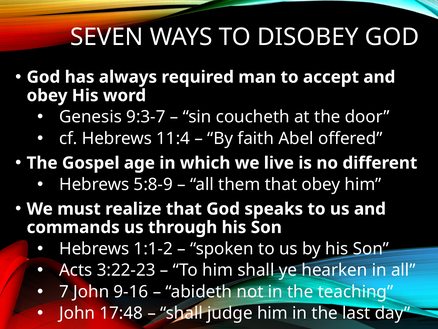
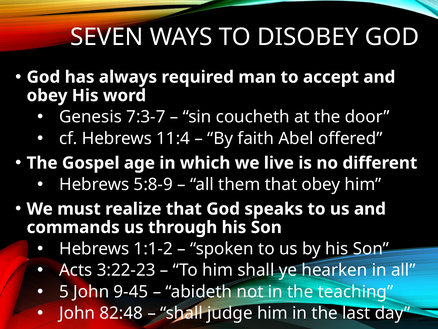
9:3-7: 9:3-7 -> 7:3-7 (146, 117)
7: 7 -> 5 (64, 291)
9-16: 9-16 -> 9-45 (131, 291)
17:48: 17:48 -> 82:48 (121, 313)
